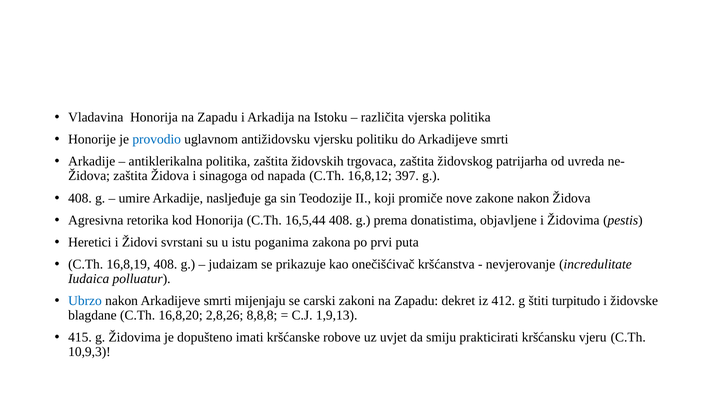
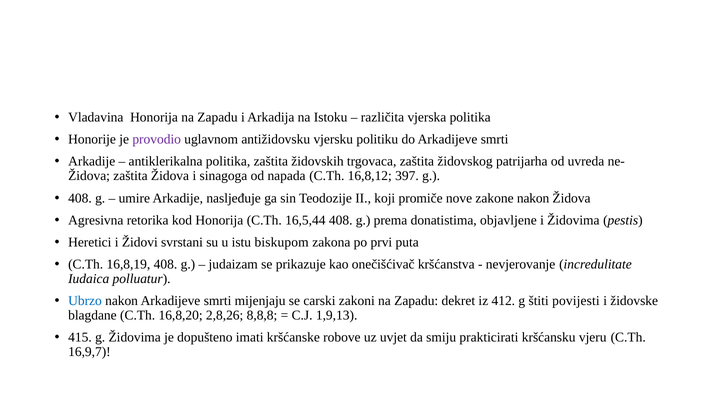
provodio colour: blue -> purple (157, 139)
poganima: poganima -> biskupom (282, 242)
turpitudo: turpitudo -> povijesti (576, 301)
10,9,3: 10,9,3 -> 16,9,7 (89, 352)
